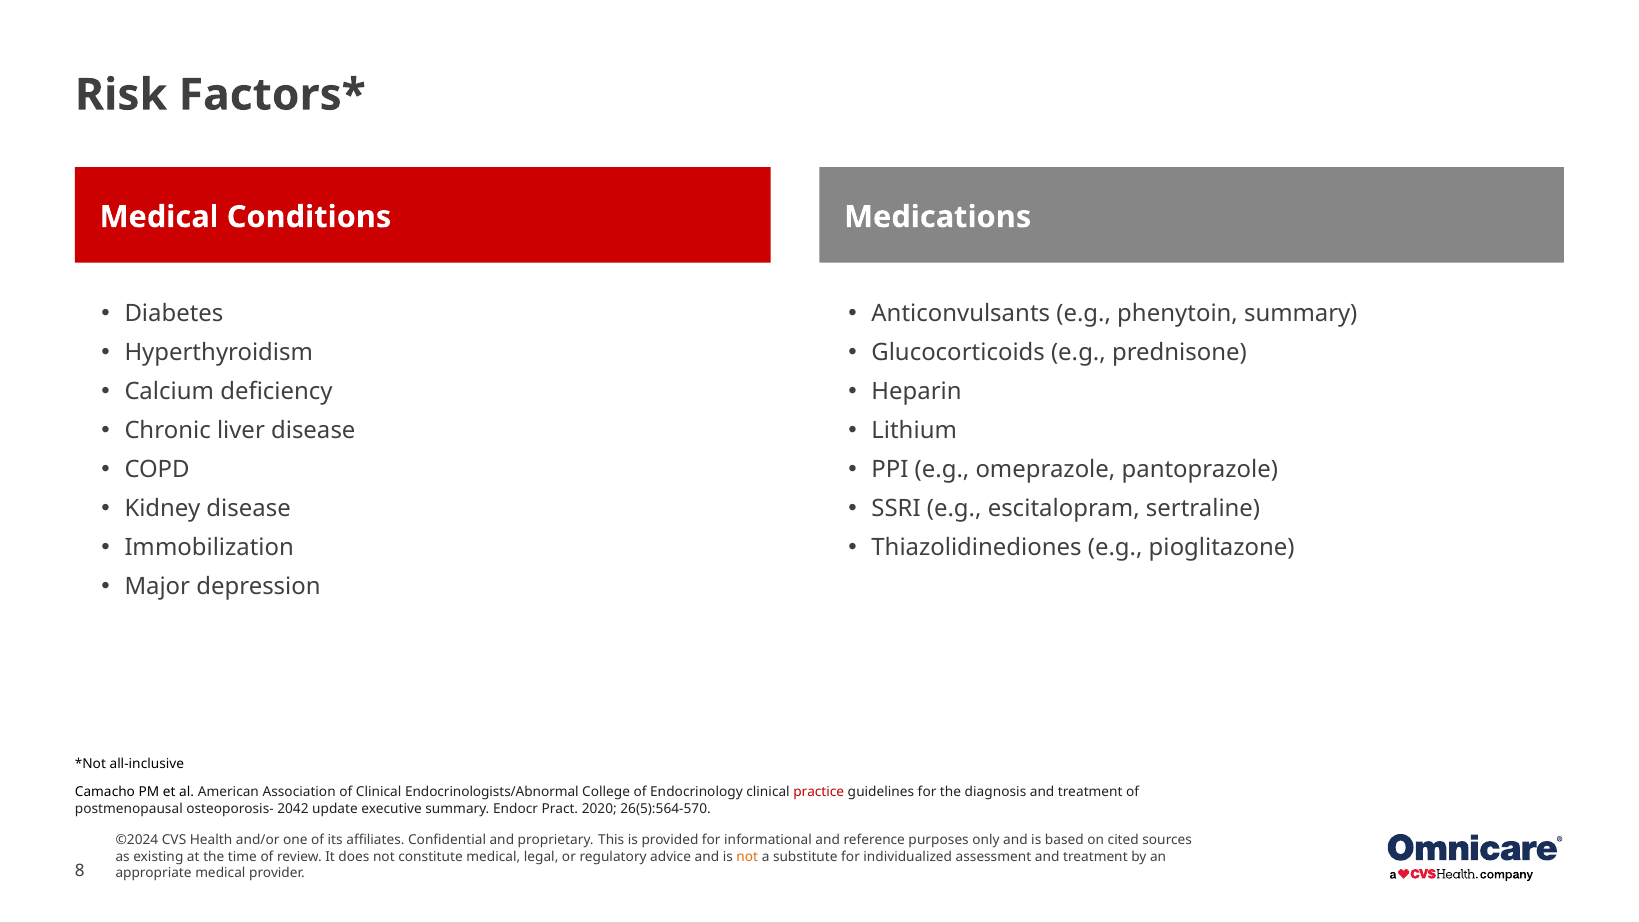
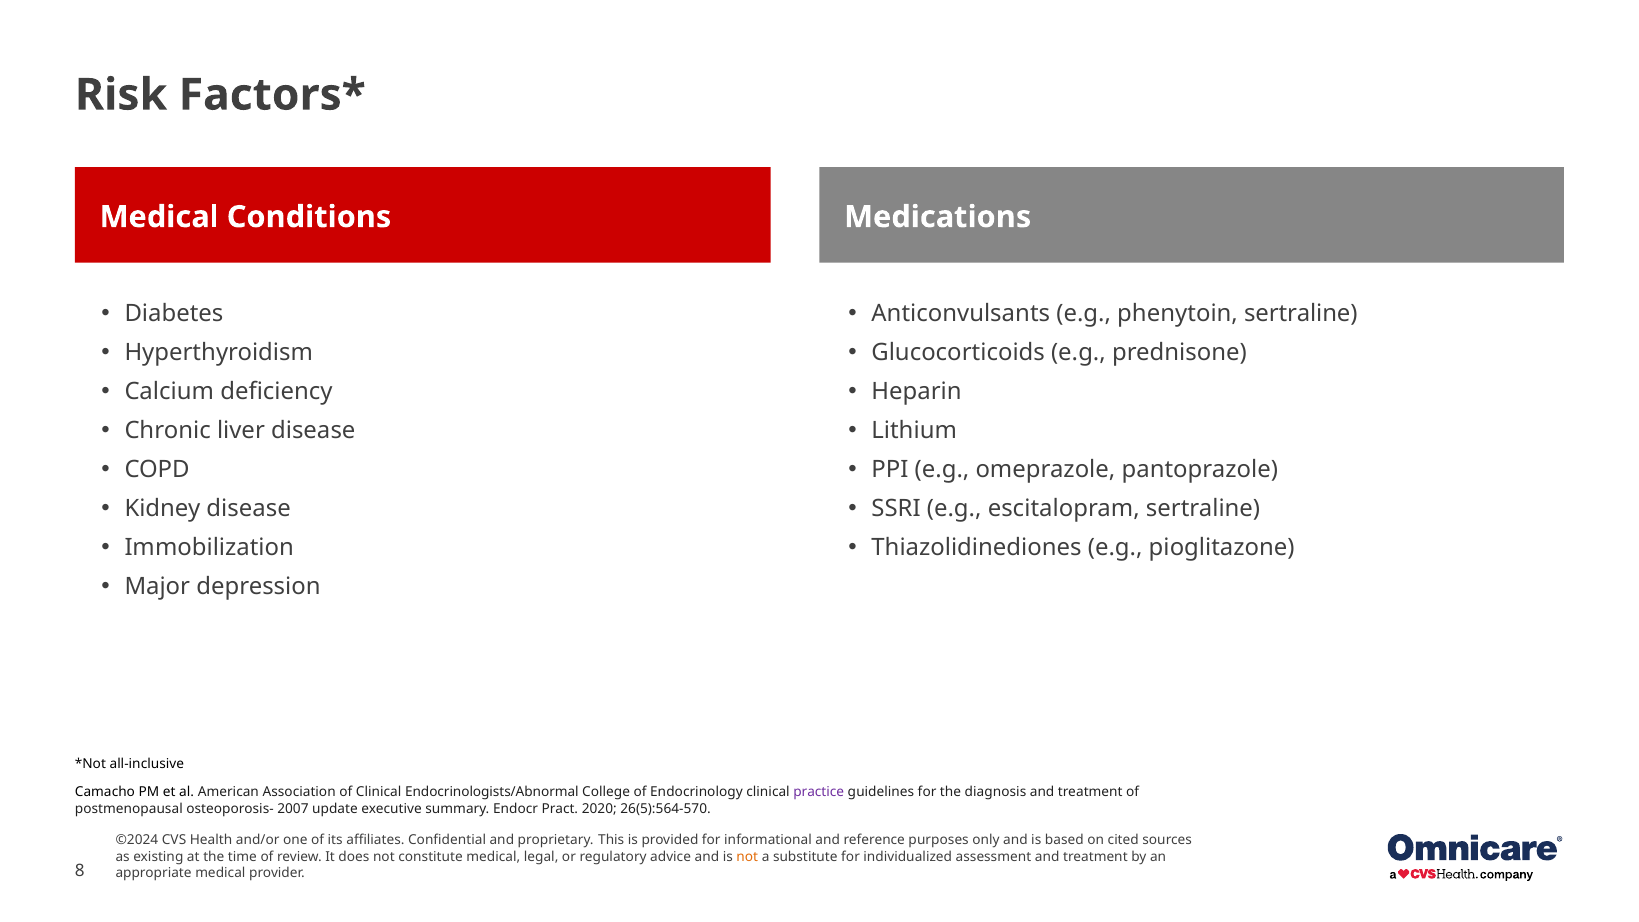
phenytoin summary: summary -> sertraline (1301, 314)
practice colour: red -> purple (819, 792)
2042: 2042 -> 2007 (293, 809)
